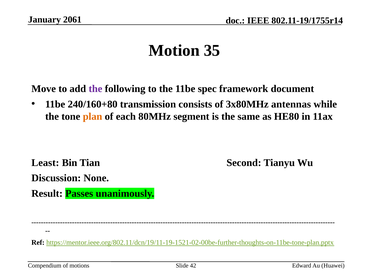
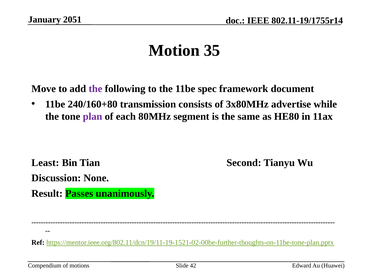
2061: 2061 -> 2051 (72, 20)
antennas: antennas -> advertise (291, 104)
plan colour: orange -> purple (93, 116)
